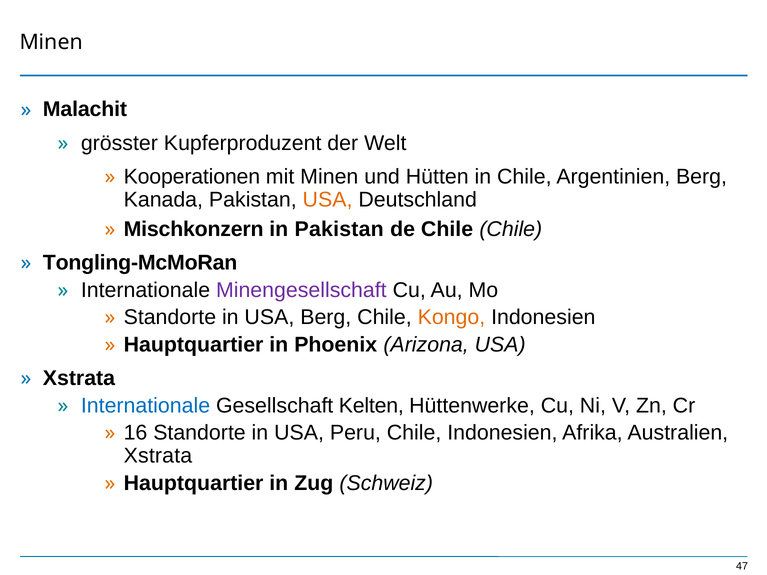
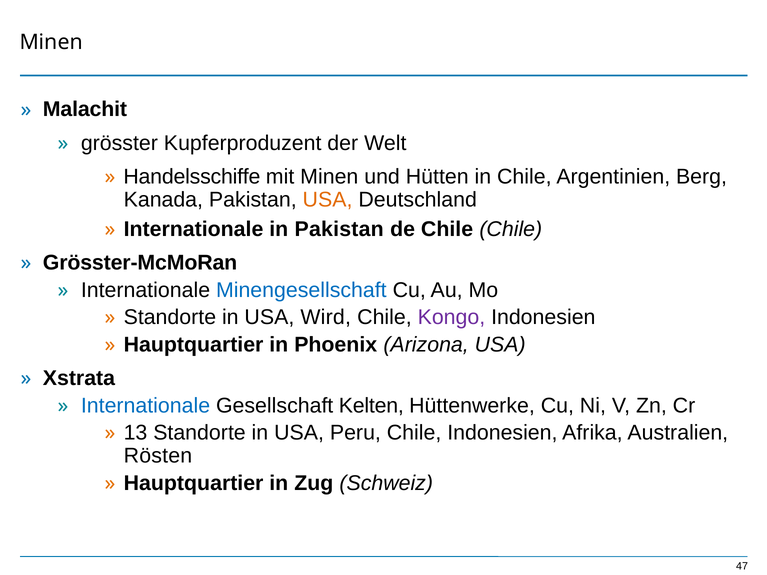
Kooperationen: Kooperationen -> Handelsschiffe (192, 177)
Mischkonzern: Mischkonzern -> Internationale (194, 229)
Tongling-McMoRan: Tongling-McMoRan -> Grösster-McMoRan (140, 263)
Minengesellschaft colour: purple -> blue (301, 290)
USA Berg: Berg -> Wird (326, 317)
Kongo colour: orange -> purple (451, 317)
16: 16 -> 13 (136, 433)
Xstrata: Xstrata -> Rösten (158, 456)
